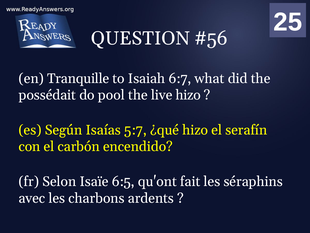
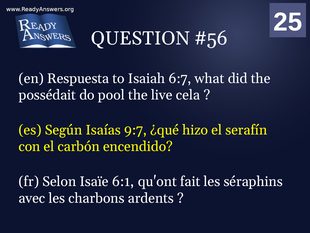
Tranquille: Tranquille -> Respuesta (78, 78)
live hizo: hizo -> cela (188, 95)
5:7: 5:7 -> 9:7 (136, 130)
6:5: 6:5 -> 6:1 (123, 181)
